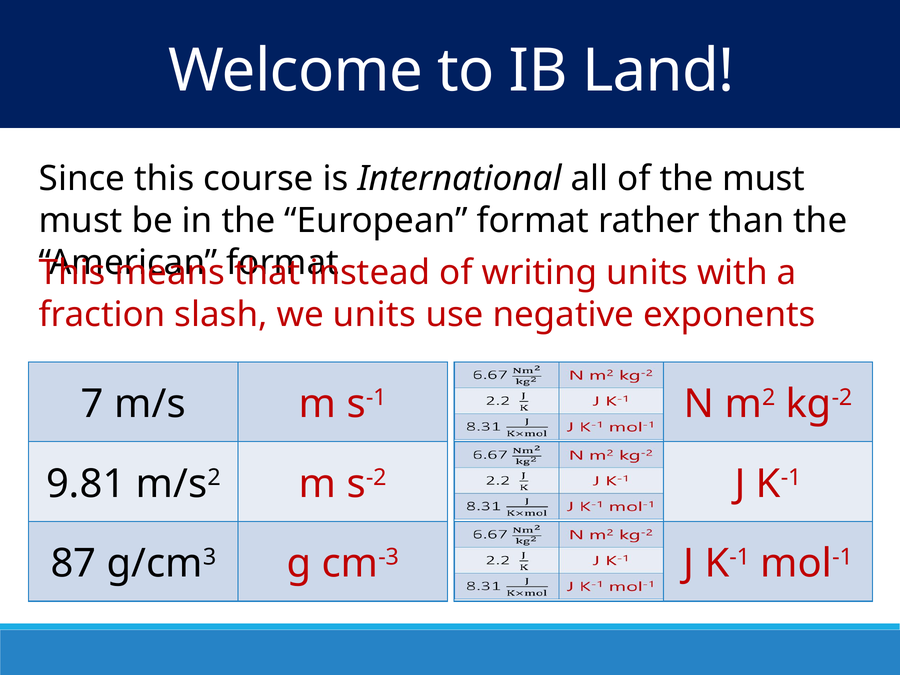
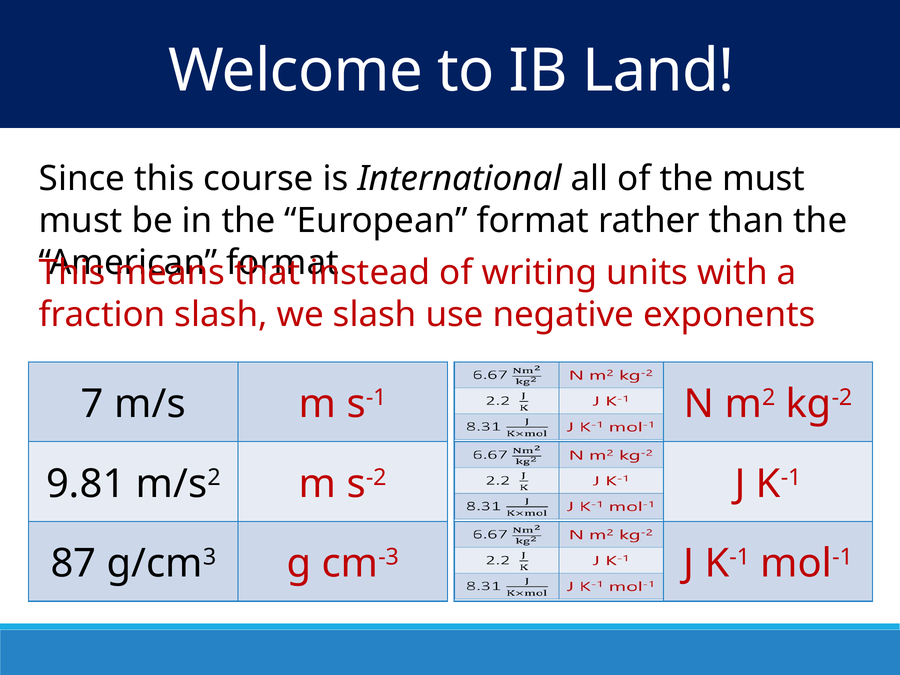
we units: units -> slash (375, 315)
